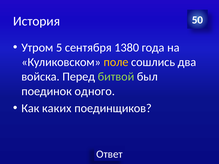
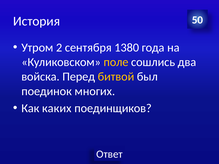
5: 5 -> 2 (59, 48)
битвой colour: light green -> yellow (116, 77)
одного: одного -> многих (95, 91)
